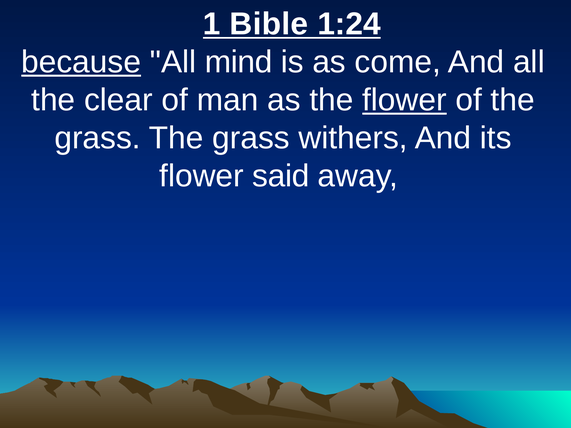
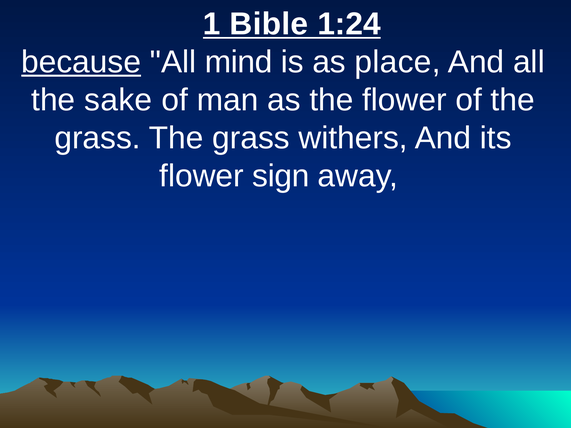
come: come -> place (398, 62)
clear: clear -> sake (118, 100)
flower underline: present -> none (404, 100)
said: said -> sign (281, 176)
